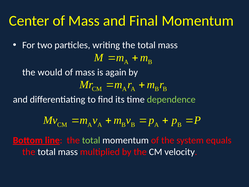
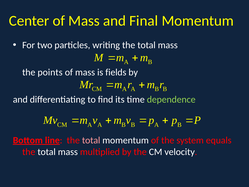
would: would -> points (50, 72)
again: again -> fields (116, 72)
total colour: light green -> pink (91, 140)
